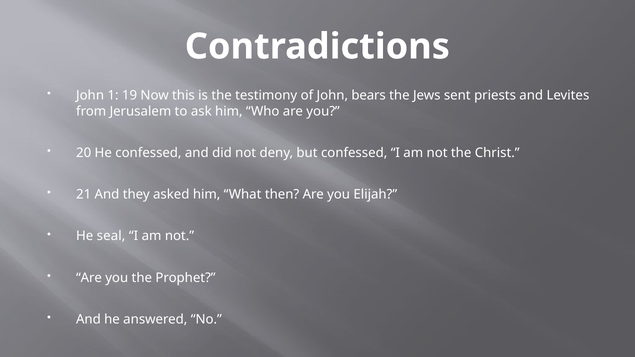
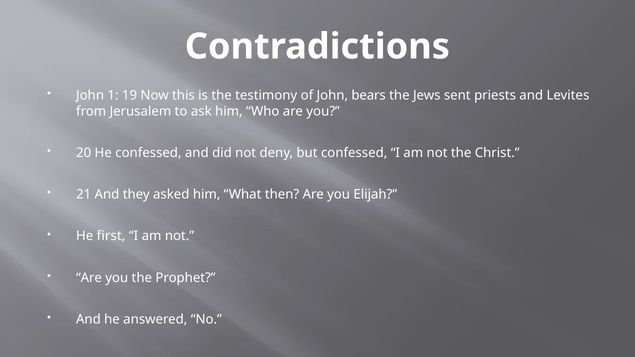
seal: seal -> first (111, 236)
